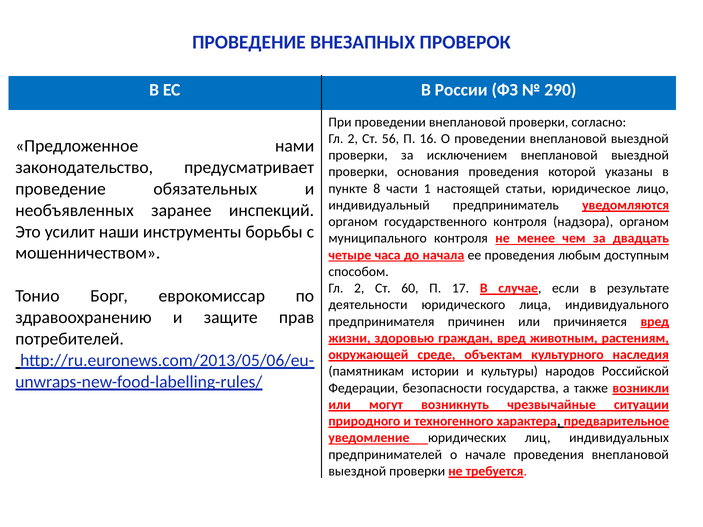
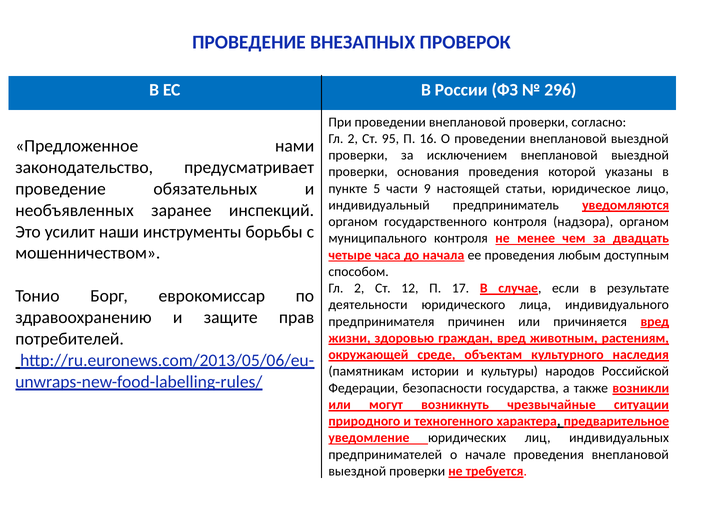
290: 290 -> 296 (560, 90)
56: 56 -> 95 (390, 139)
8: 8 -> 5 (377, 189)
1: 1 -> 9 (427, 189)
60: 60 -> 12 (410, 288)
